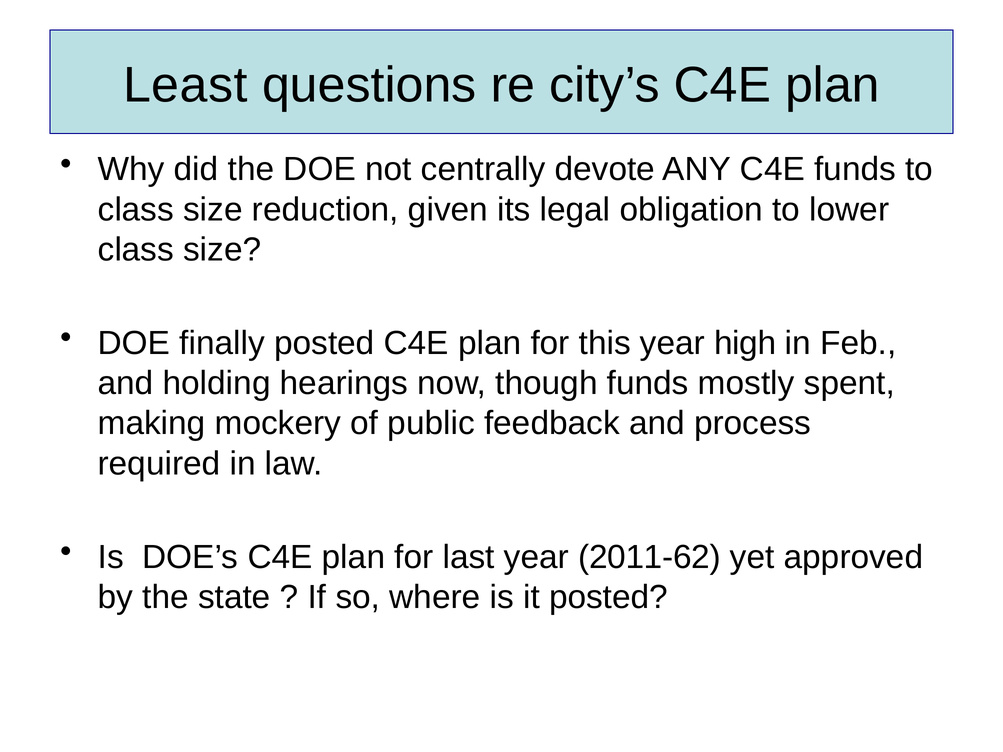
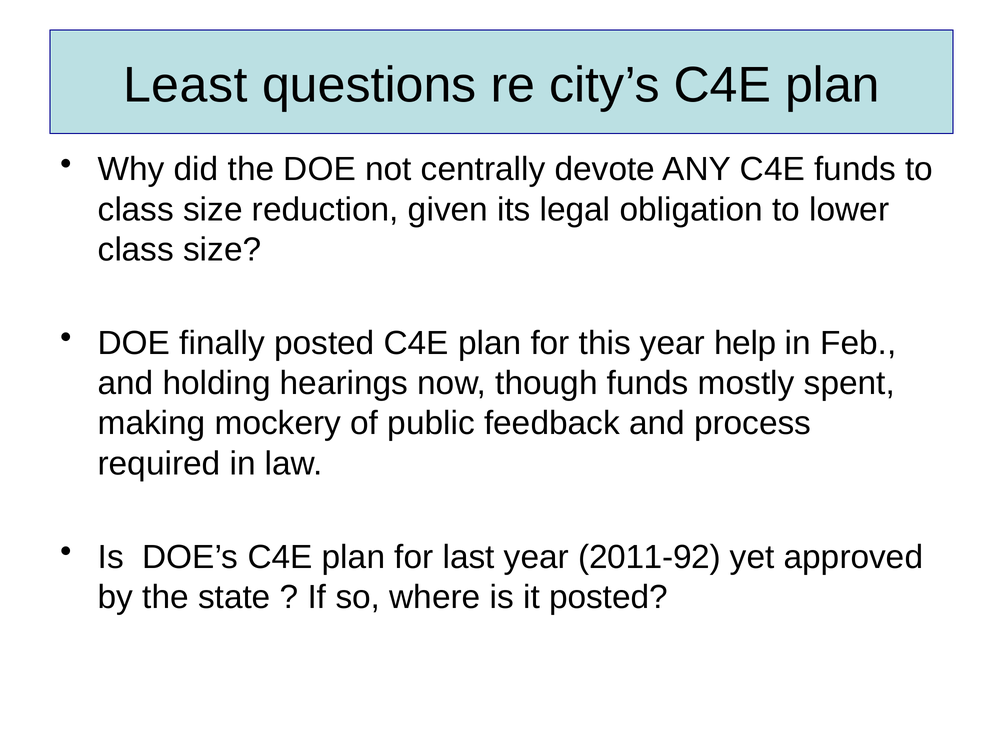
high: high -> help (745, 343)
2011-62: 2011-62 -> 2011-92 (650, 557)
